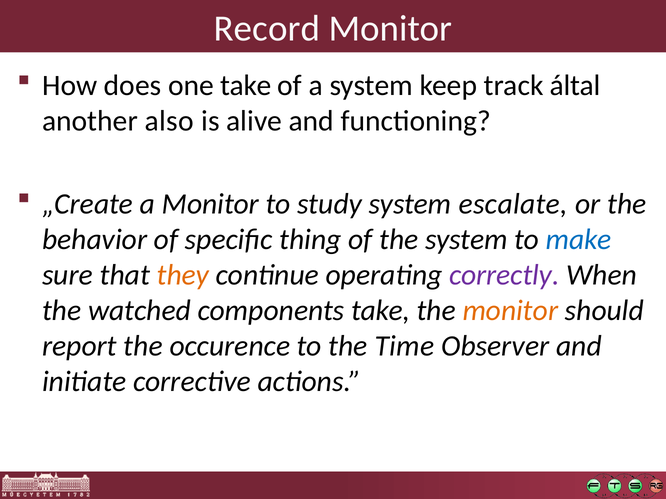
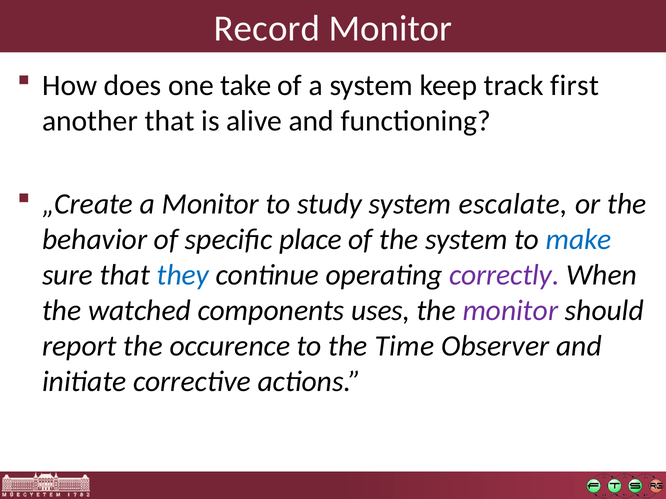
által: által -> first (575, 86)
another also: also -> that (169, 121)
thing: thing -> place (311, 240)
they colour: orange -> blue (183, 275)
components take: take -> uses (381, 311)
monitor colour: orange -> purple (510, 311)
